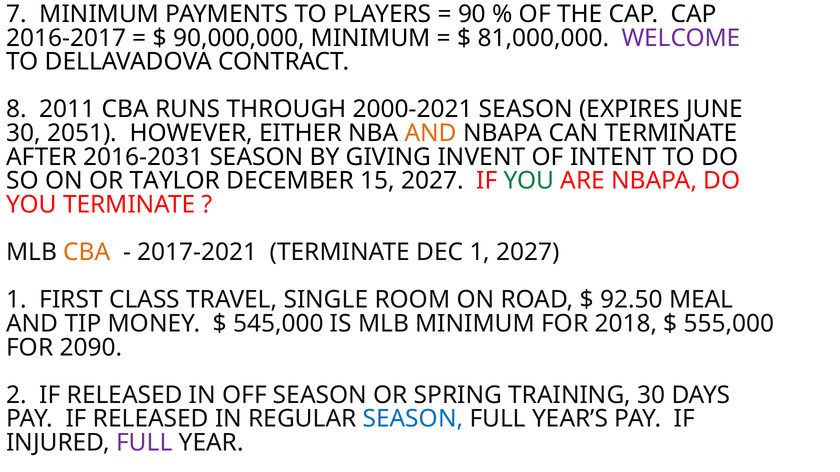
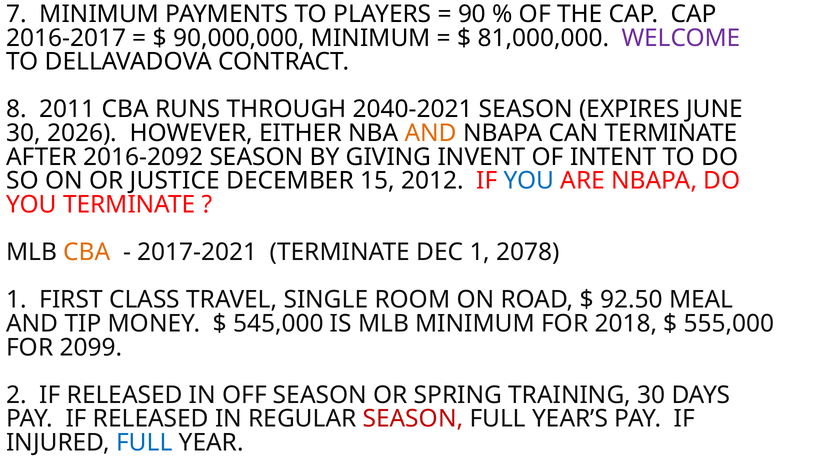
2000-2021: 2000-2021 -> 2040-2021 (413, 109)
2051: 2051 -> 2026 (82, 133)
2016-2031: 2016-2031 -> 2016-2092 (143, 157)
TAYLOR: TAYLOR -> JUSTICE (175, 181)
15 2027: 2027 -> 2012 (432, 181)
YOU colour: green -> blue (529, 181)
1 2027: 2027 -> 2078 (528, 252)
2090: 2090 -> 2099 (91, 348)
SEASON colour: blue -> red (413, 419)
FULL colour: purple -> blue (144, 443)
